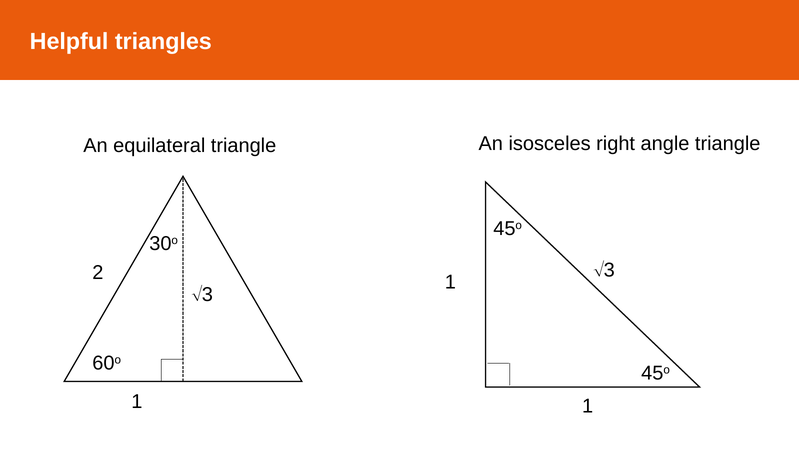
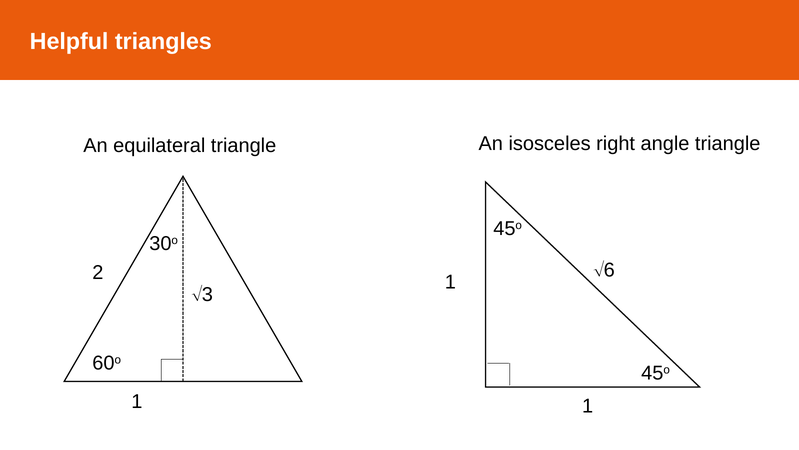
3: 3 -> 6 (609, 270)
